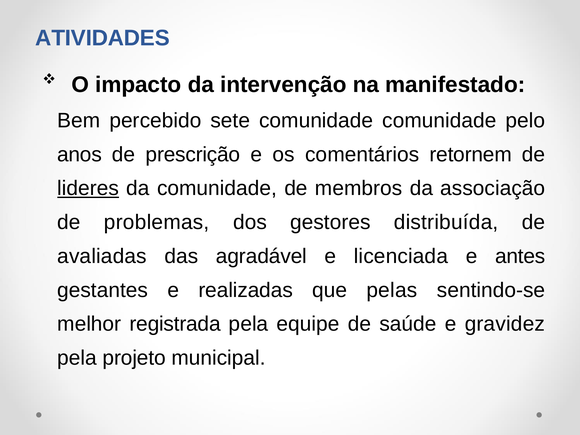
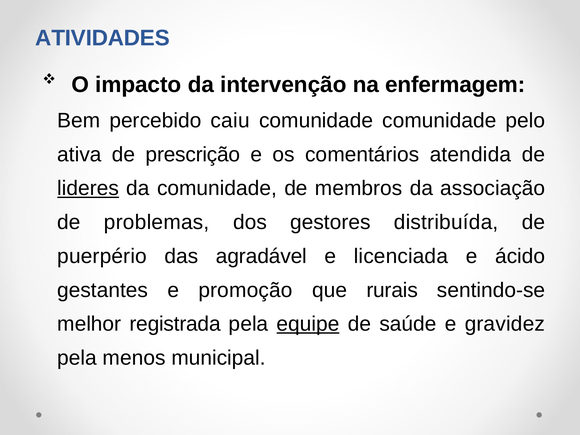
manifestado: manifestado -> enfermagem (455, 85)
sete: sete -> caiu (230, 121)
anos: anos -> ativa (79, 155)
retornem: retornem -> atendida (470, 155)
avaliadas: avaliadas -> puerpério (102, 256)
antes: antes -> ácido (520, 256)
realizadas: realizadas -> promoção (245, 290)
pelas: pelas -> rurais (392, 290)
equipe underline: none -> present (308, 324)
projeto: projeto -> menos (134, 358)
